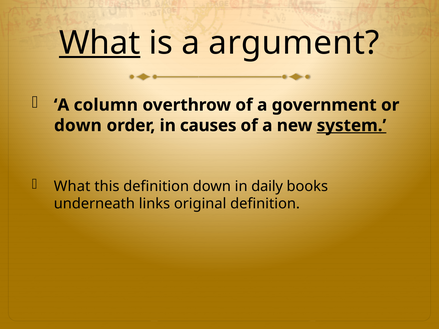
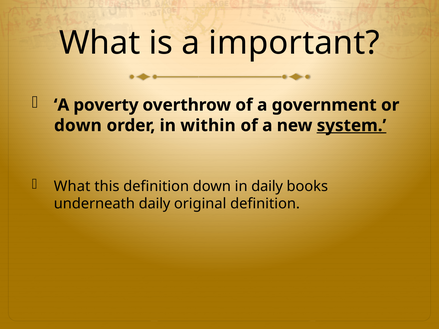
What underline: present -> none (100, 43)
argument: argument -> important (294, 43)
column: column -> poverty (106, 105)
causes: causes -> within (208, 126)
underneath links: links -> daily (155, 204)
